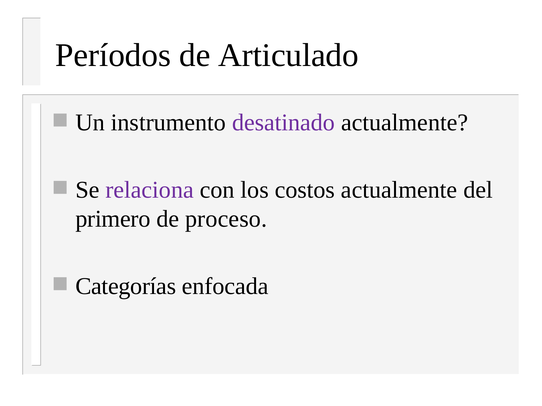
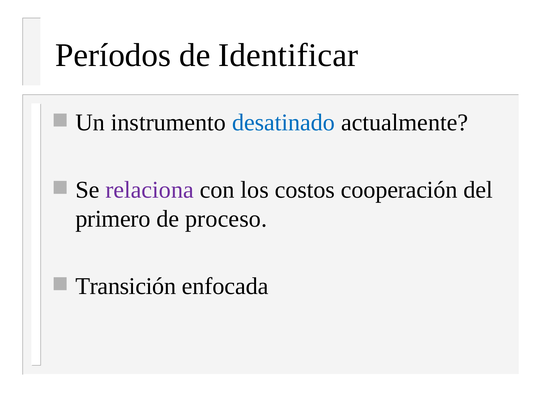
Articulado: Articulado -> Identificar (288, 55)
desatinado colour: purple -> blue (284, 123)
costos actualmente: actualmente -> cooperación (399, 190)
Categorías: Categorías -> Transición (126, 287)
